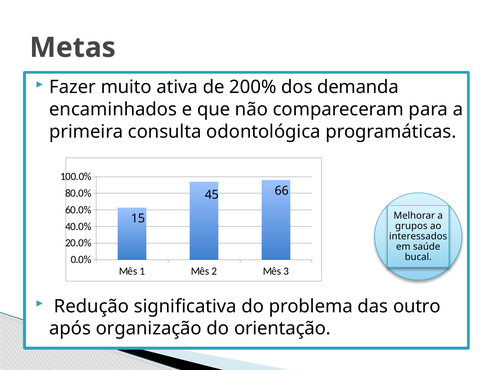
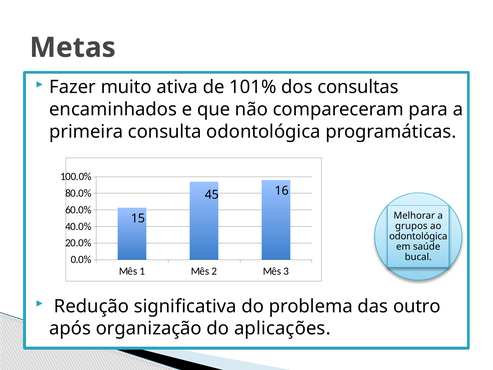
200%: 200% -> 101% (253, 87)
demanda: demanda -> consultas (358, 87)
66: 66 -> 16 (282, 191)
interessados: interessados -> odontológica (418, 236)
orientação: orientação -> aplicações (282, 328)
